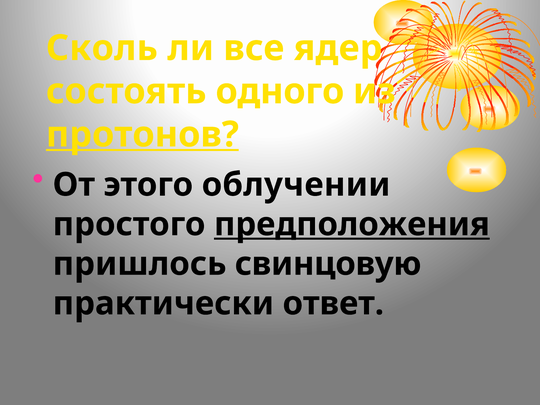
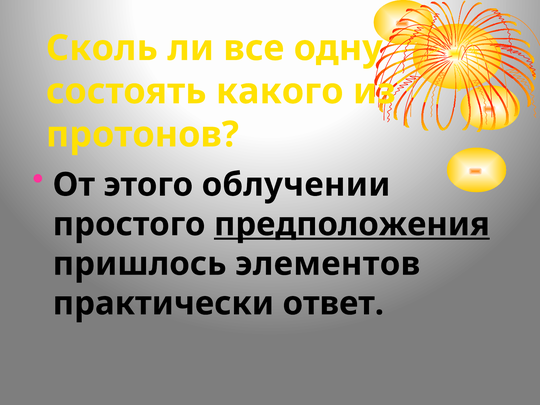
ядер: ядер -> одну (338, 48)
одного: одного -> какого (280, 91)
протонов underline: present -> none (142, 135)
свинцовую: свинцовую -> элементов (328, 264)
